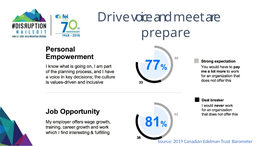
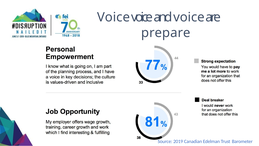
Drive: Drive -> Voice (113, 17)
and meet: meet -> voice (189, 17)
